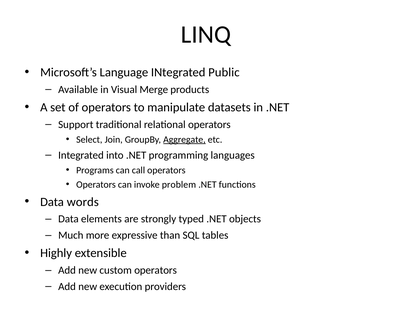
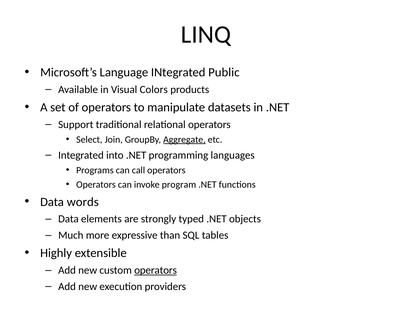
Merge: Merge -> Colors (154, 89)
problem: problem -> program (179, 185)
operators underline: none -> present (156, 270)
